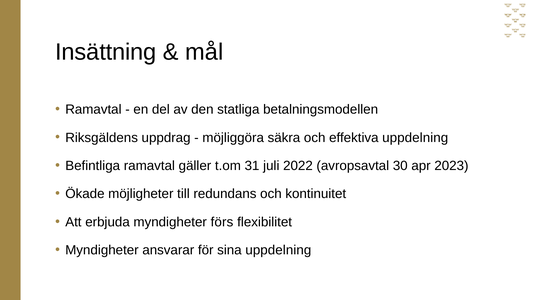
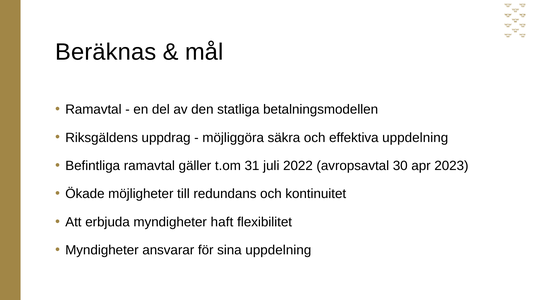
Insättning: Insättning -> Beräknas (106, 52)
förs: förs -> haft (222, 222)
